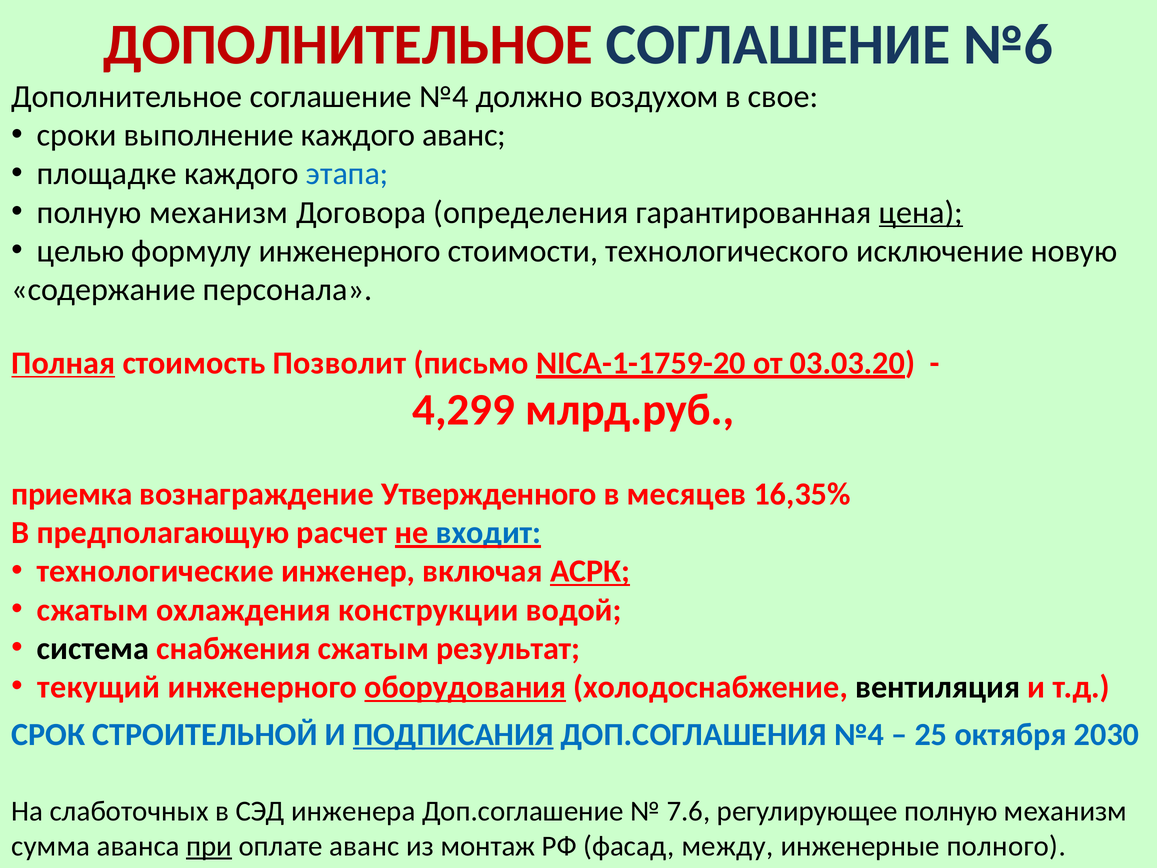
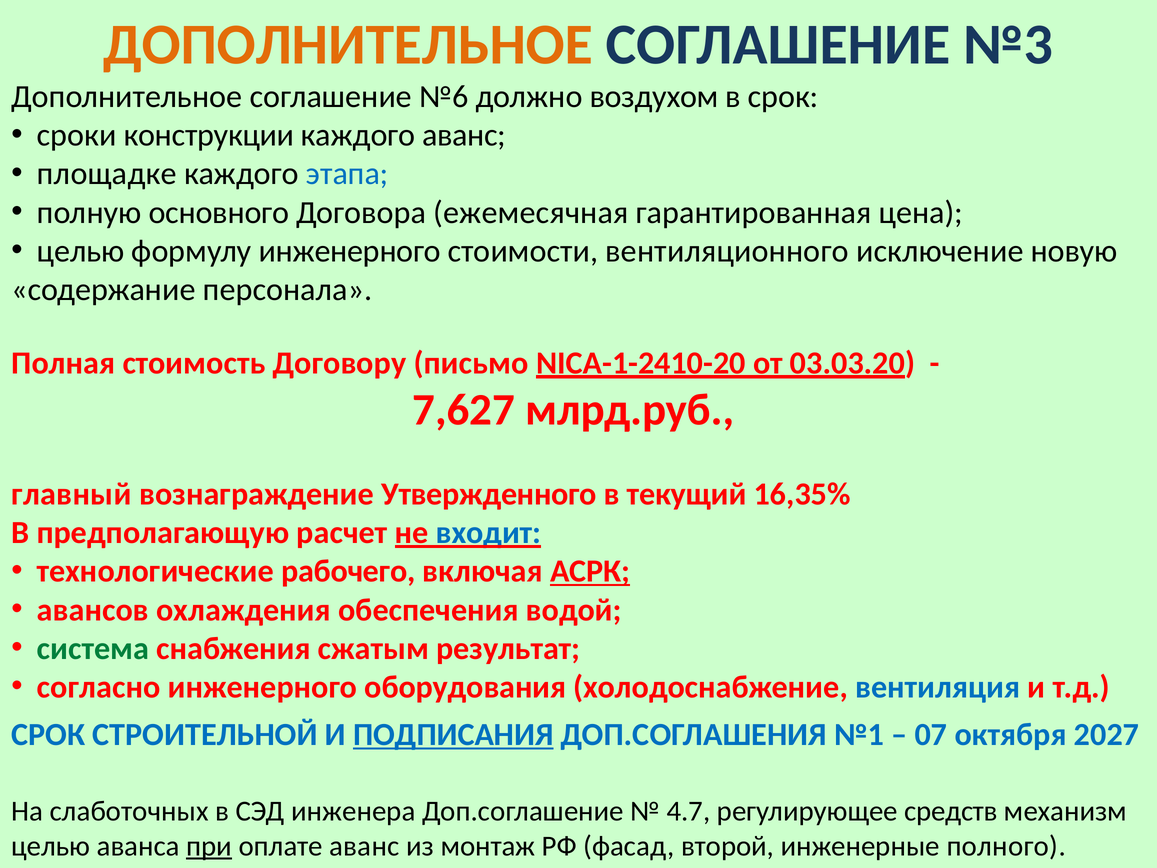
ДОПОЛНИТЕЛЬНОЕ colour: red -> orange (348, 44)
№6: №6 -> №3 (1008, 44)
соглашение №4: №4 -> №6 (444, 97)
в свое: свое -> срок (783, 97)
выполнение: выполнение -> конструкции (209, 135)
механизм: механизм -> основного (219, 212)
определения: определения -> ежемесячная (531, 212)
цена underline: present -> none (921, 212)
технологического: технологического -> вентиляционного (727, 251)
Полная underline: present -> none (63, 363)
Позволит: Позволит -> Договору (340, 363)
NICA-1-1759-20: NICA-1-1759-20 -> NICA-1-2410-20 (641, 363)
4,299: 4,299 -> 7,627 (464, 410)
приемка: приемка -> главный (71, 494)
месяцев: месяцев -> текущий (687, 494)
инженер: инженер -> рабочего (348, 571)
сжатым: сжатым -> авансов (93, 610)
конструкции: конструкции -> обеспечения (428, 610)
система colour: black -> green (93, 648)
текущий: текущий -> согласно (99, 687)
оборудования underline: present -> none (465, 687)
вентиляция colour: black -> blue (938, 687)
ДОП.СОГЛАШЕНИЯ №4: №4 -> №1 (859, 734)
25: 25 -> 07 (931, 734)
2030: 2030 -> 2027 (1107, 734)
7.6: 7.6 -> 4.7 (688, 811)
регулирующее полную: полную -> средств (951, 811)
сумма: сумма -> целью (51, 846)
между: между -> второй (728, 846)
